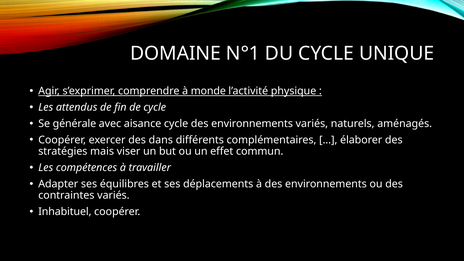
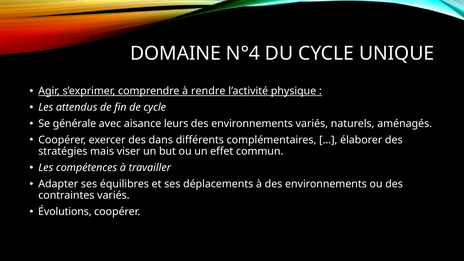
N°1: N°1 -> N°4 (243, 54)
monde: monde -> rendre (208, 91)
aisance cycle: cycle -> leurs (176, 124)
Inhabituel: Inhabituel -> Évolutions (65, 212)
